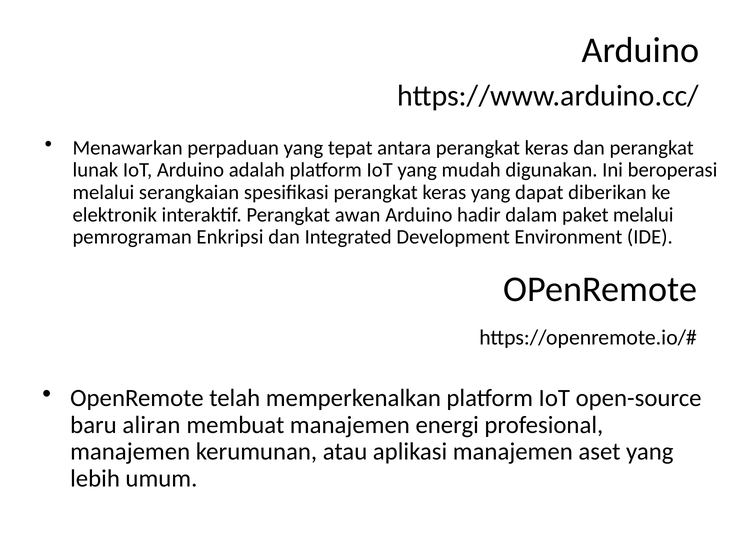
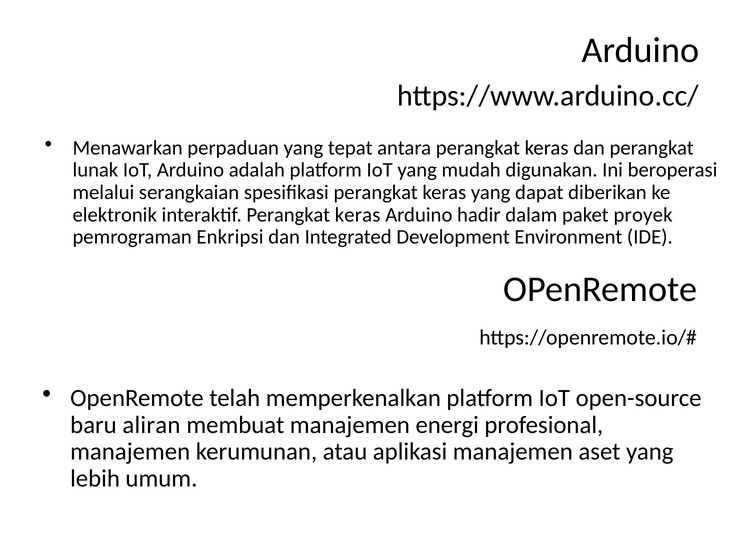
interaktif Perangkat awan: awan -> keras (358, 215)
paket melalui: melalui -> proyek (643, 215)
